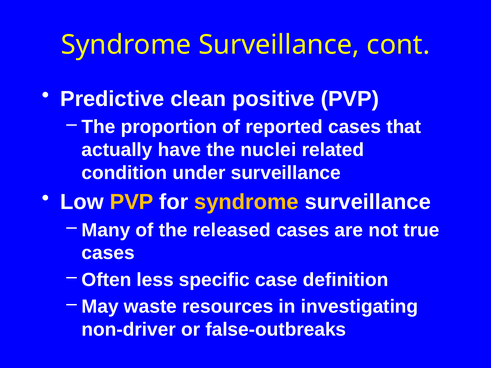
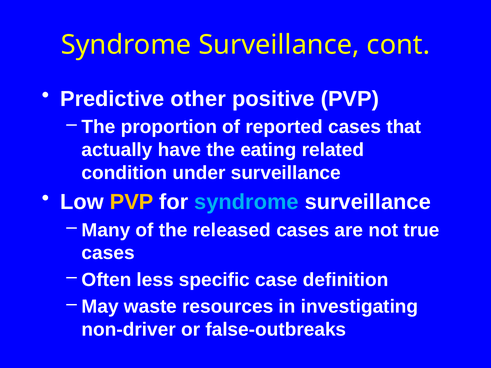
clean: clean -> other (198, 99)
nuclei: nuclei -> eating (268, 150)
syndrome colour: yellow -> light blue (246, 202)
